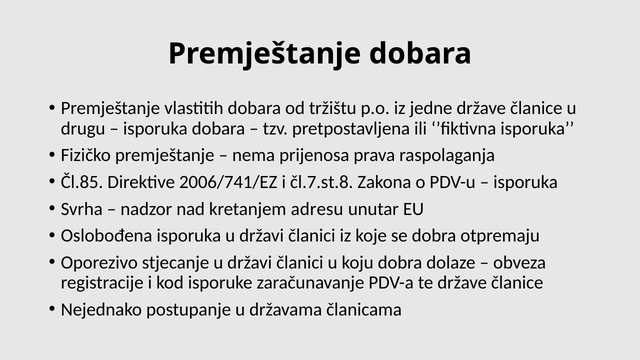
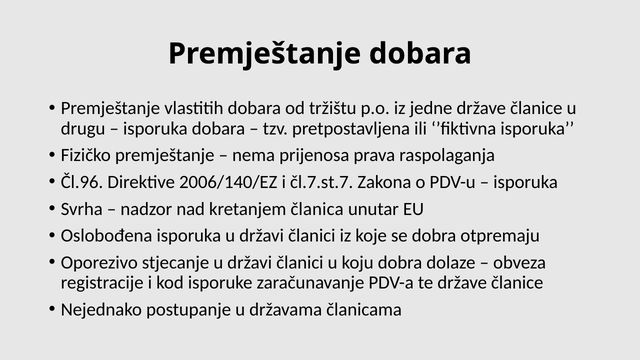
Čl.85: Čl.85 -> Čl.96 (82, 182)
2006/741/EZ: 2006/741/EZ -> 2006/140/EZ (228, 182)
čl.7.st.8: čl.7.st.8 -> čl.7.st.7 (322, 182)
adresu: adresu -> članica (317, 209)
